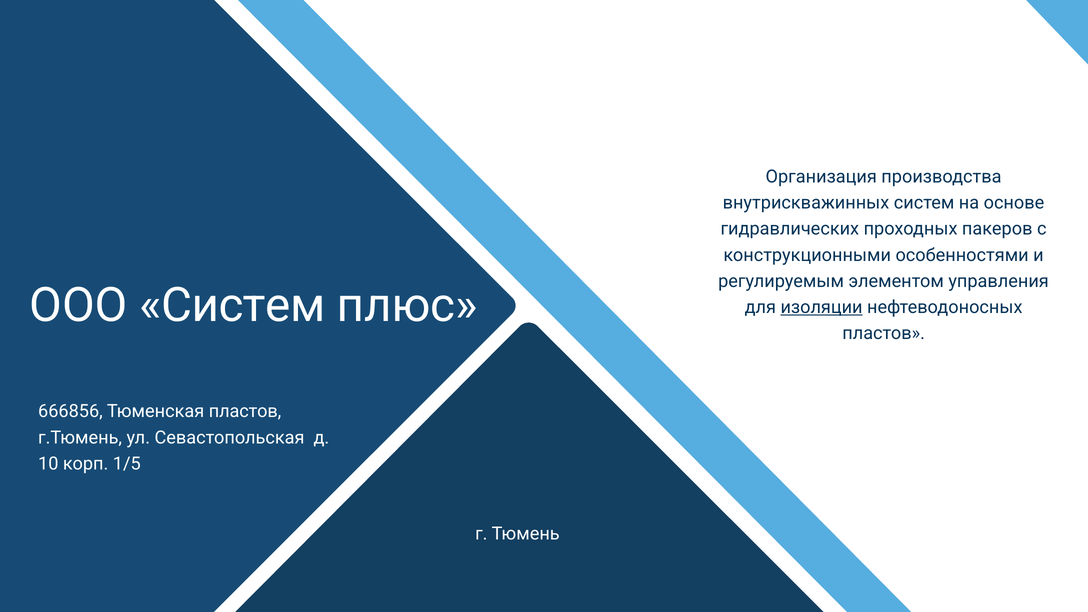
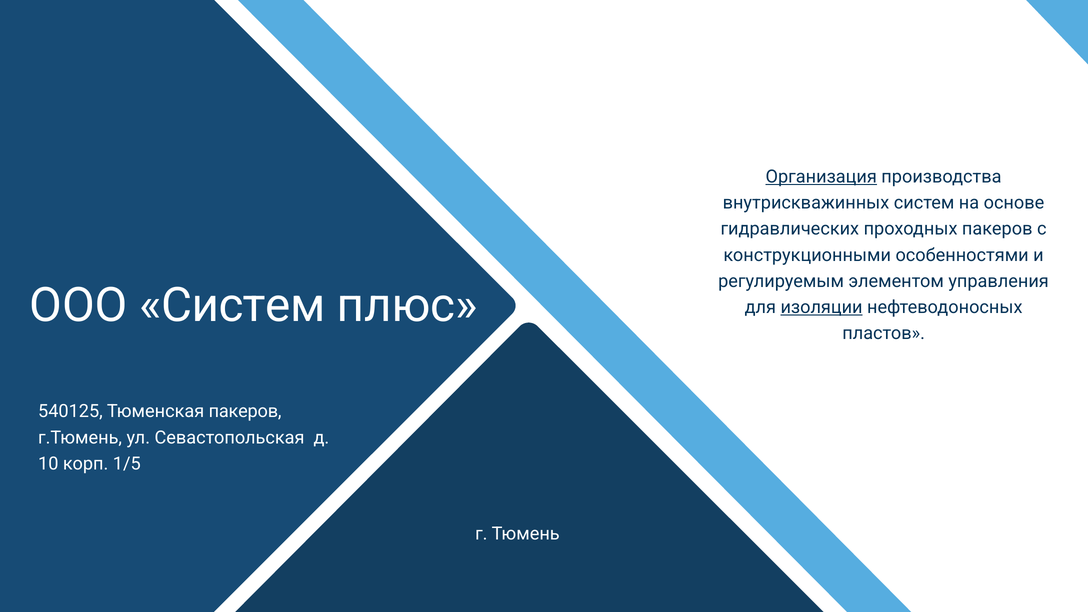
Организация underline: none -> present (821, 177)
666856: 666856 -> 540125 (70, 411)
Тюменская пластов: пластов -> пакеров (245, 411)
